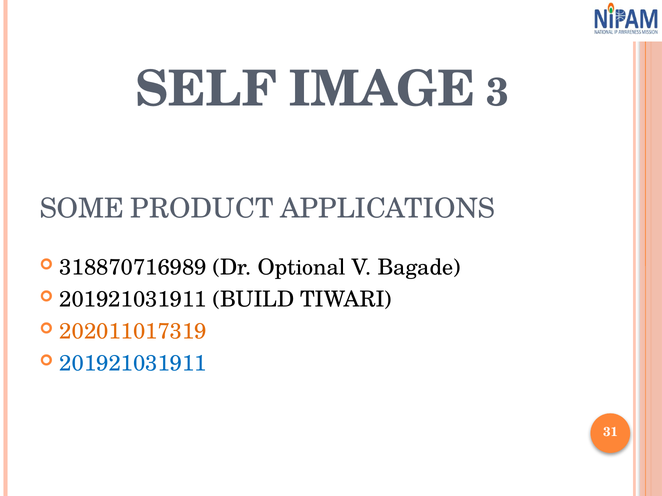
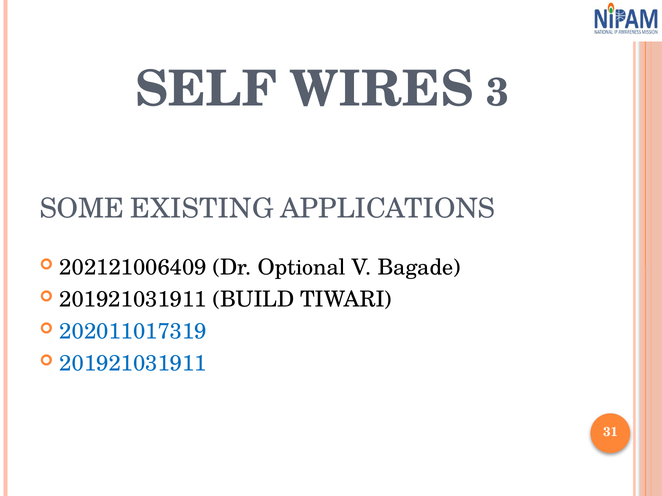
IMAGE: IMAGE -> WIRES (382, 89)
PRODUCT: PRODUCT -> EXISTING (202, 209)
318870716989: 318870716989 -> 202121006409 (133, 268)
202011017319 colour: orange -> blue (133, 332)
